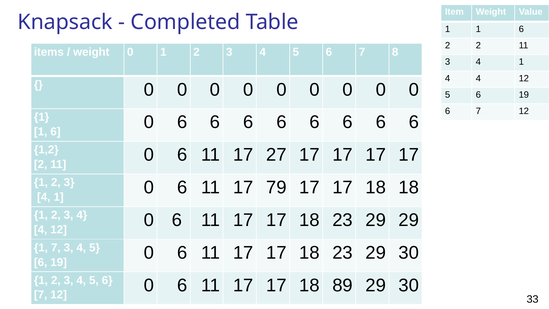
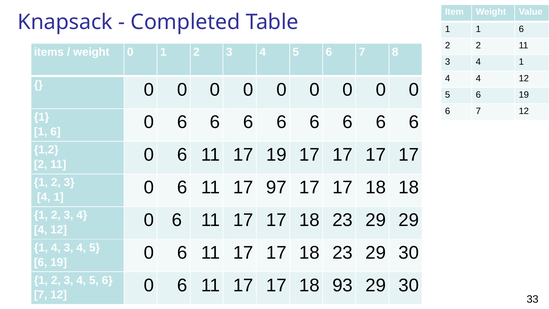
17 27: 27 -> 19 (276, 155)
79: 79 -> 97 (276, 187)
7: 7 -> 4 (56, 247)
89: 89 -> 93 (343, 285)
